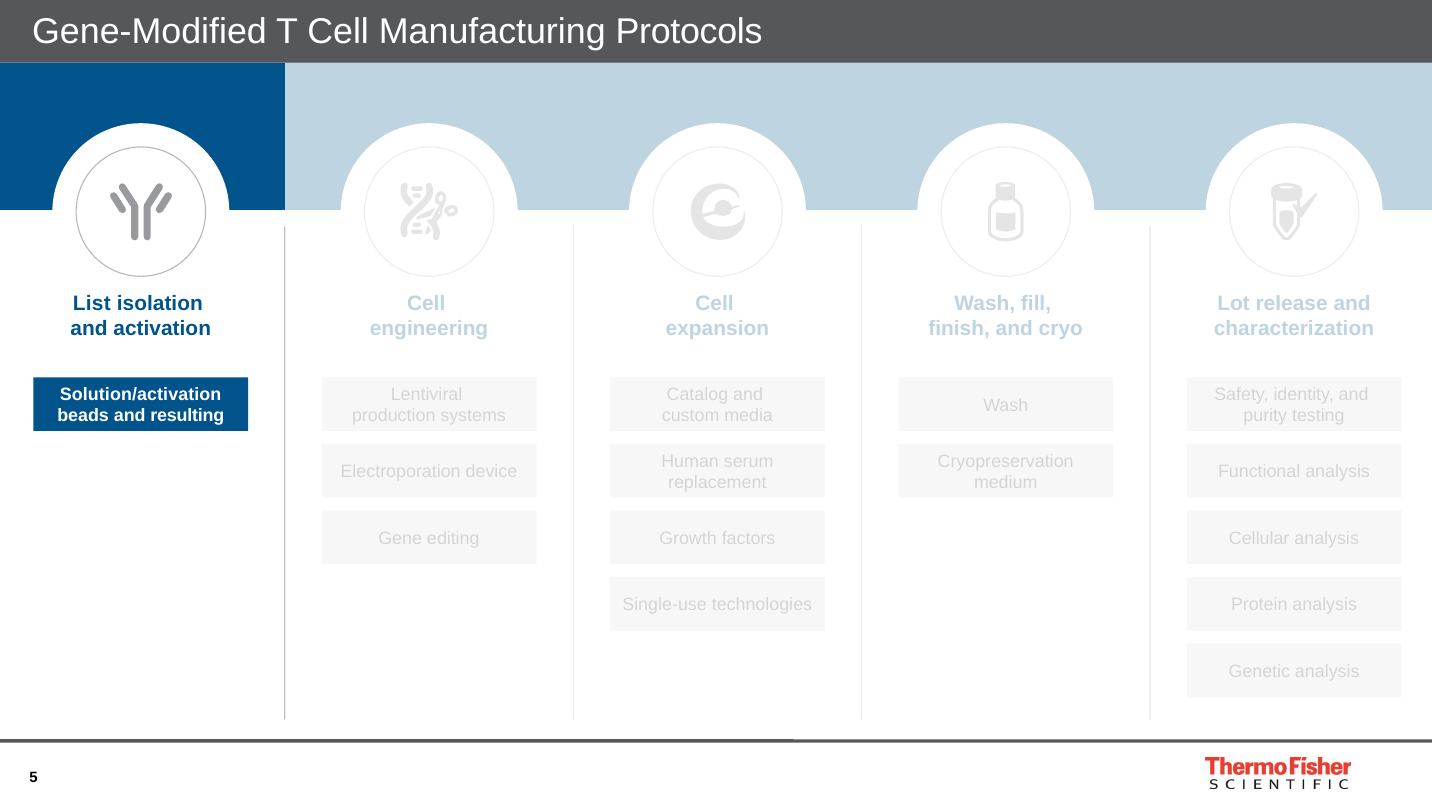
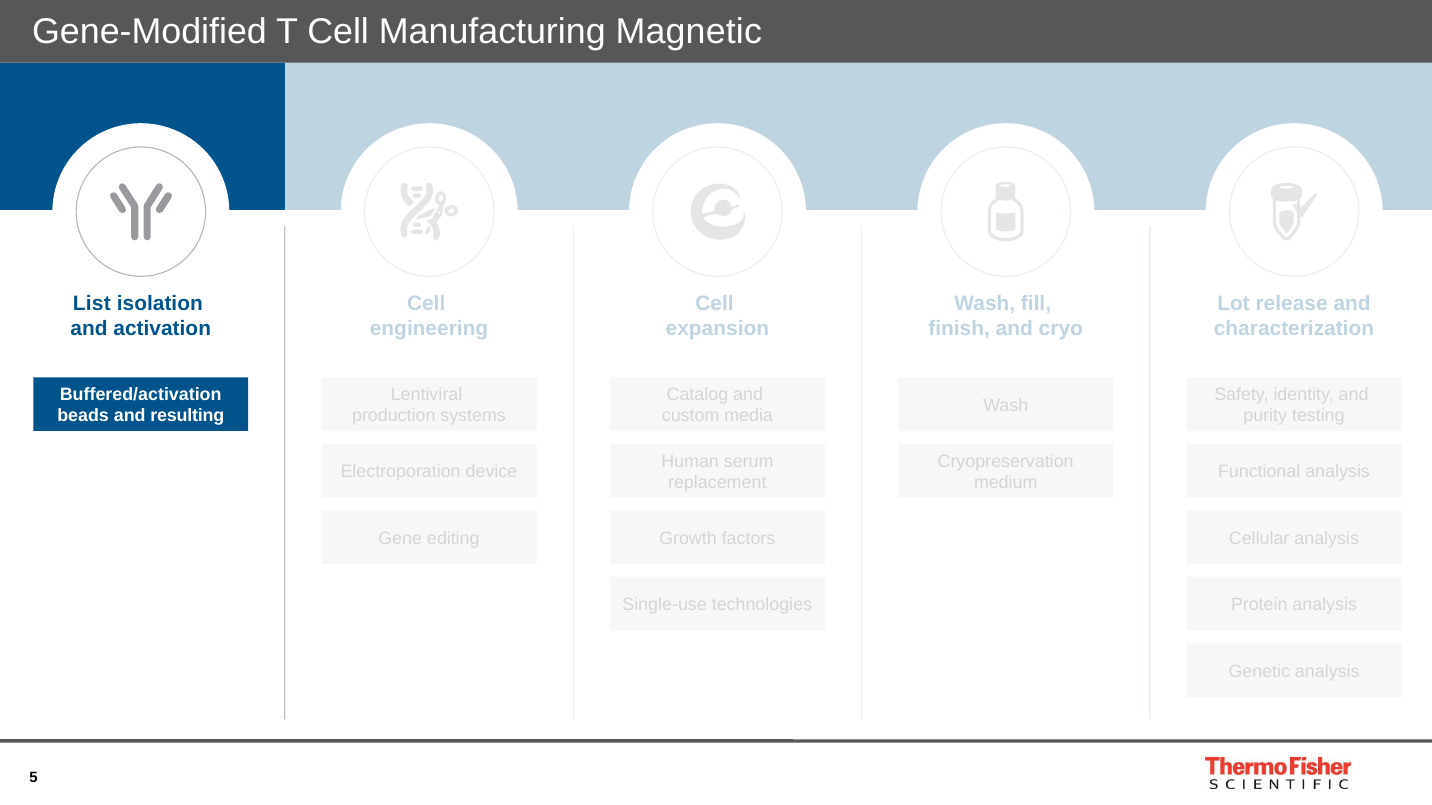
Protocols: Protocols -> Magnetic (689, 32)
Solution/activation: Solution/activation -> Buffered/activation (141, 395)
